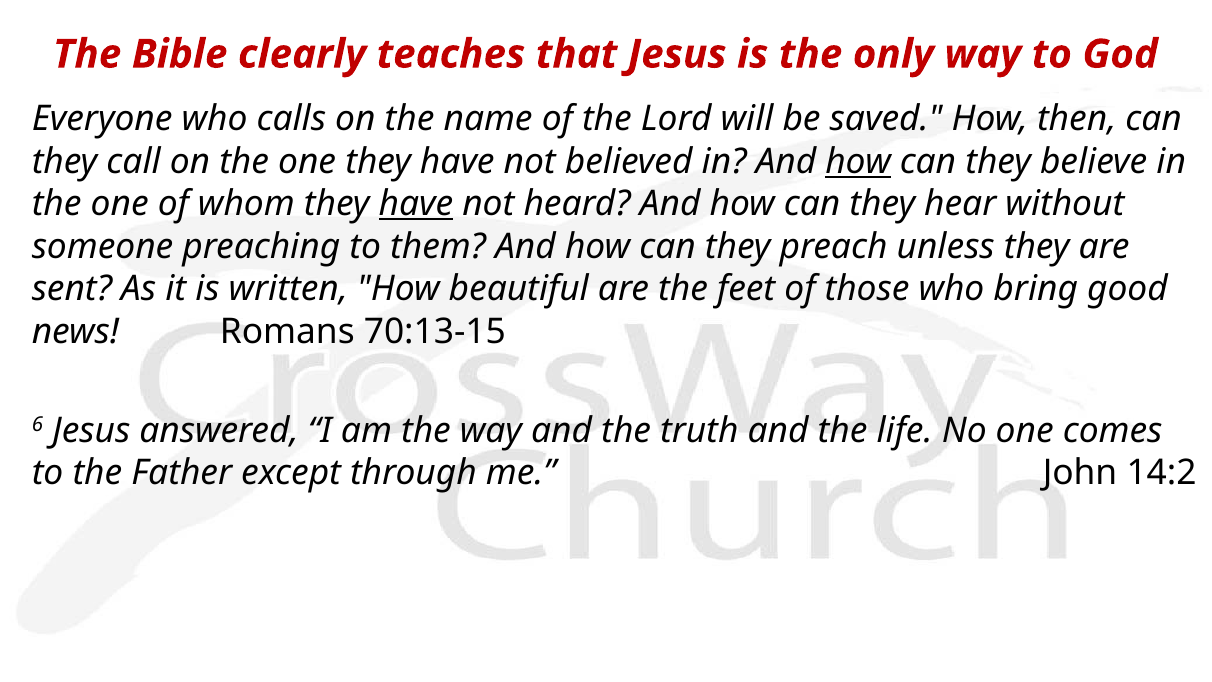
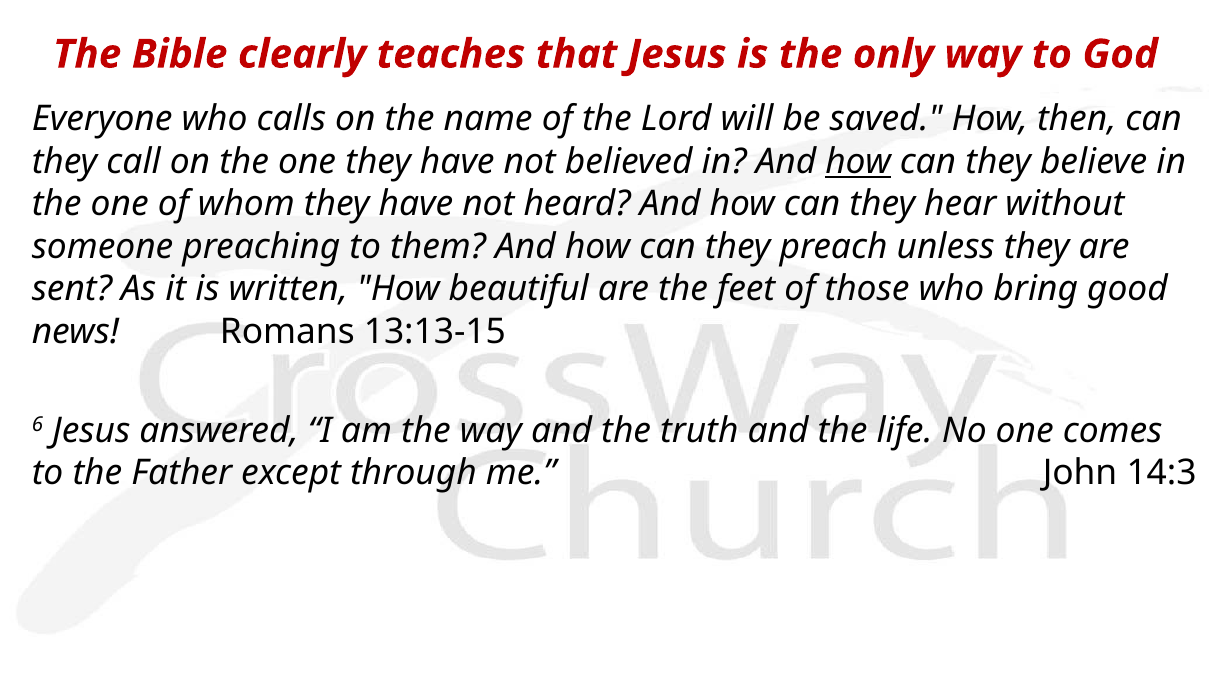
have underline: present -> none (416, 204)
70:13-15: 70:13-15 -> 13:13-15 (435, 331)
14:2: 14:2 -> 14:3 (1162, 473)
